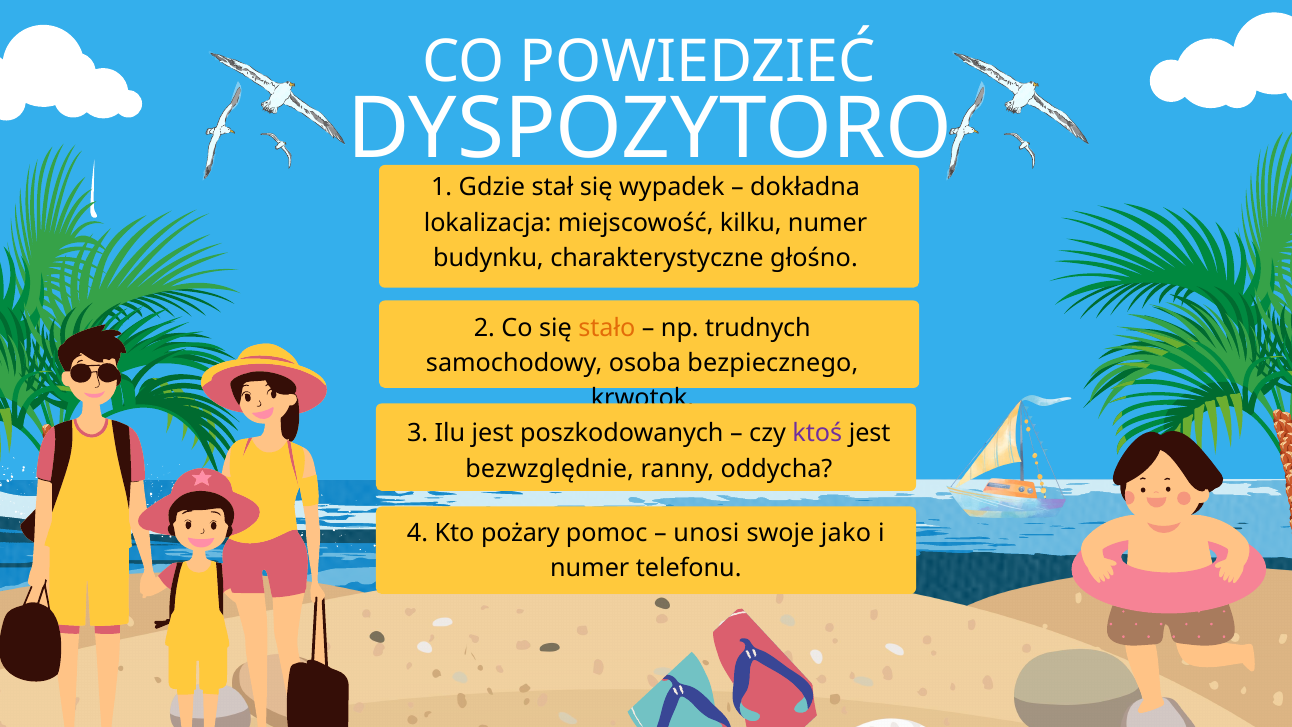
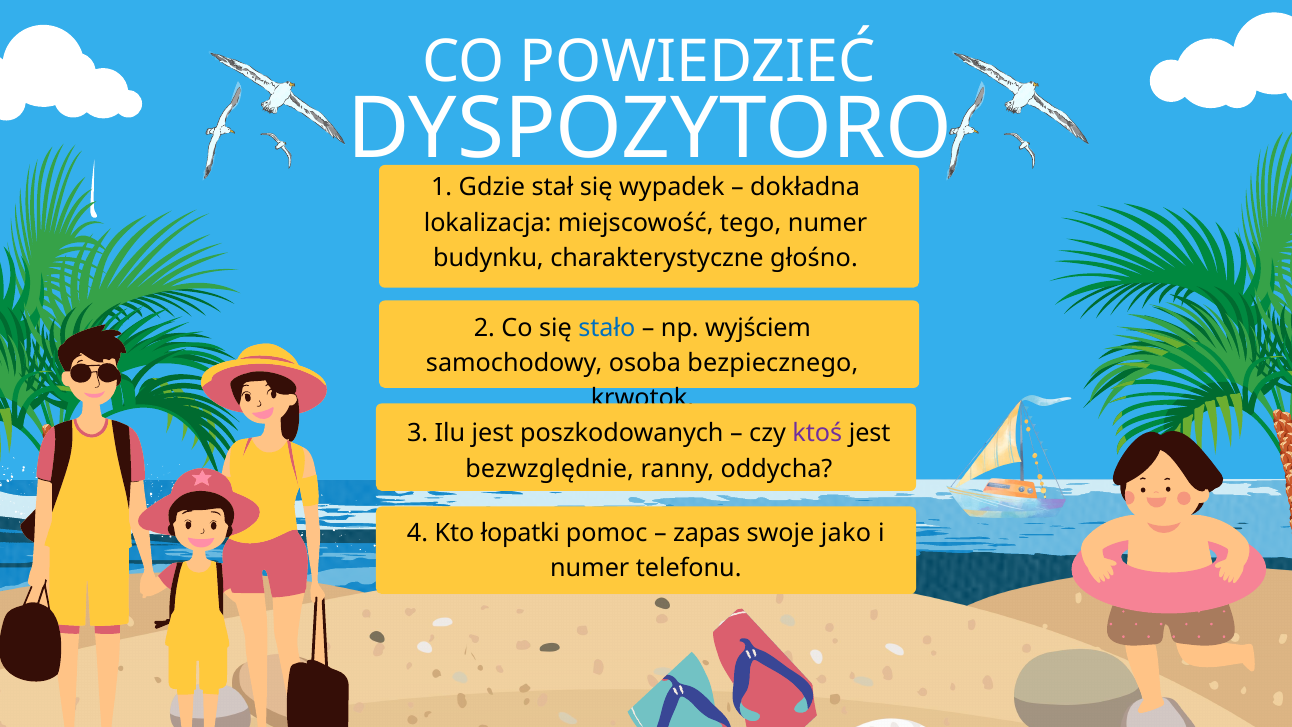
kilku: kilku -> tego (751, 223)
stało colour: orange -> blue (607, 328)
trudnych: trudnych -> wyjściem (758, 328)
pożary: pożary -> łopatki (520, 533)
unosi: unosi -> zapas (707, 533)
